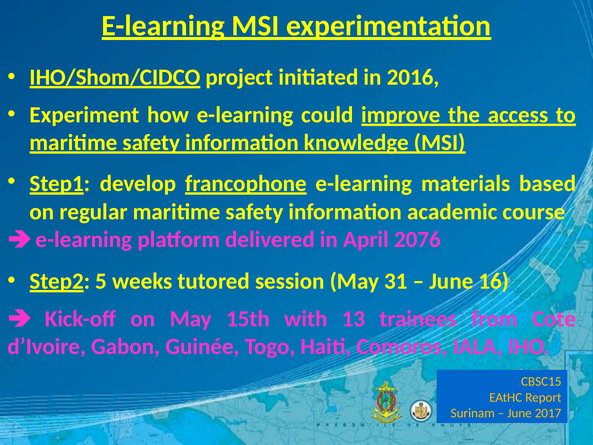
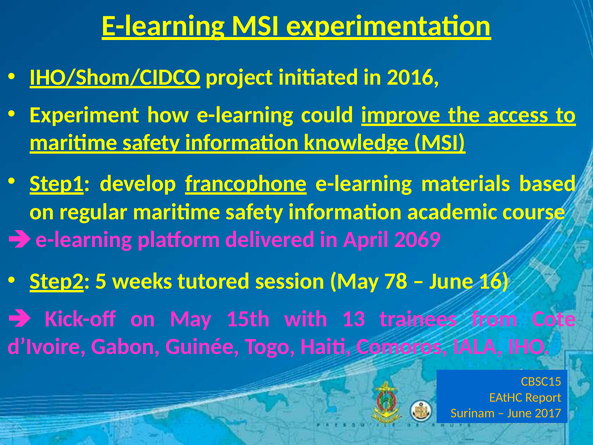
2076: 2076 -> 2069 (417, 239)
31: 31 -> 78 (396, 281)
